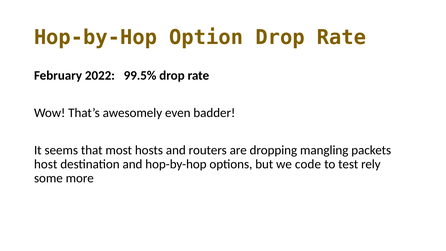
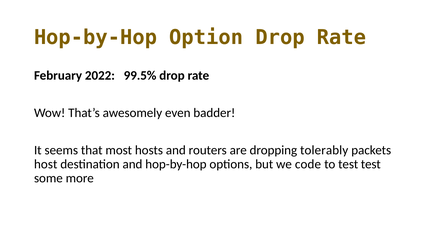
mangling: mangling -> tolerably (324, 150)
test rely: rely -> test (371, 164)
